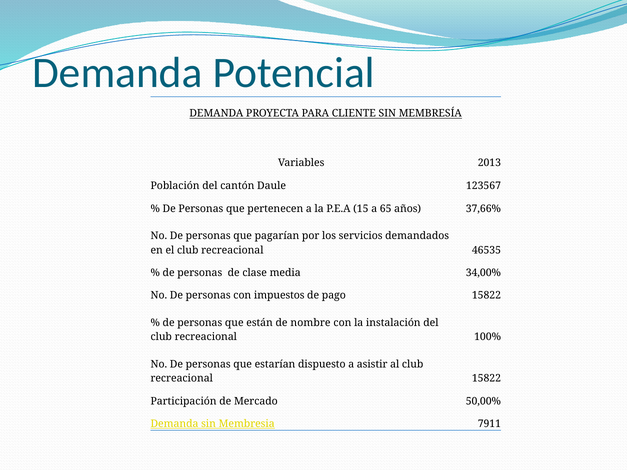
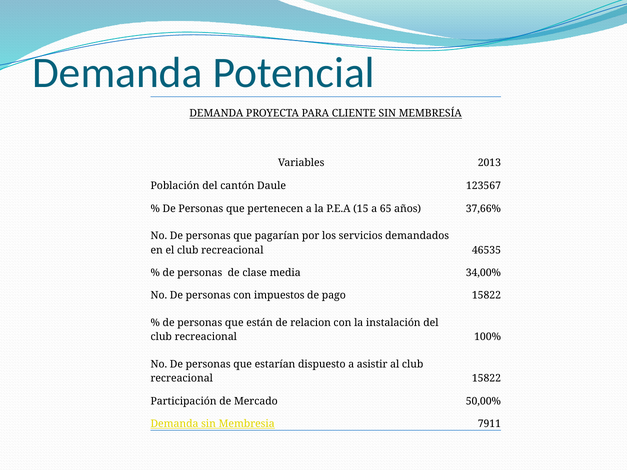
nombre: nombre -> relacion (311, 323)
